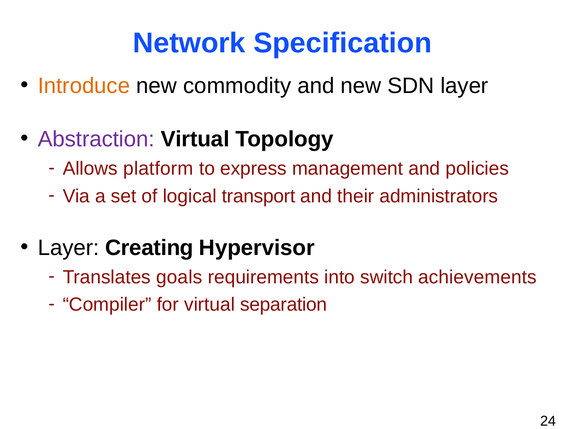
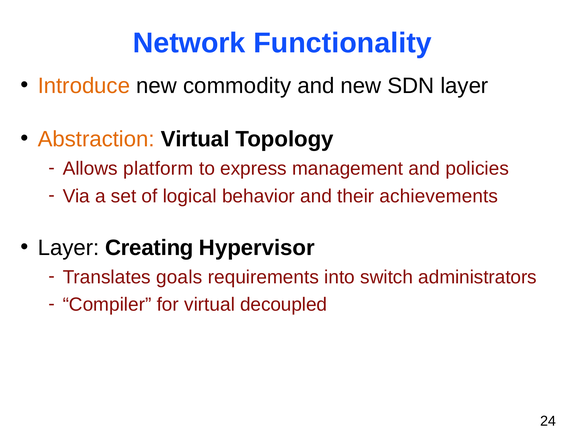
Specification: Specification -> Functionality (343, 43)
Abstraction colour: purple -> orange (96, 139)
transport: transport -> behavior (259, 196)
administrators: administrators -> achievements (439, 196)
achievements: achievements -> administrators (478, 277)
separation: separation -> decoupled (284, 304)
